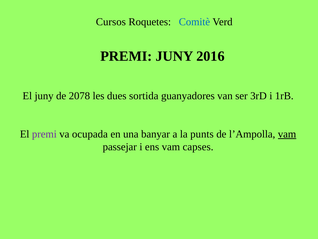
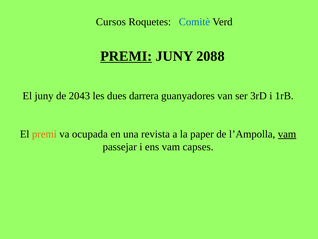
PREMI underline: none -> present (126, 56)
2016: 2016 -> 2088 (210, 56)
2078: 2078 -> 2043 (79, 96)
sortida: sortida -> darrera (144, 96)
premi colour: purple -> orange (44, 134)
banyar: banyar -> revista (156, 134)
punts: punts -> paper (202, 134)
